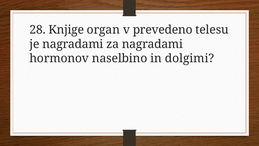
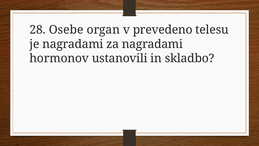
Knjige: Knjige -> Osebe (66, 30)
naselbino: naselbino -> ustanovili (120, 58)
dolgimi: dolgimi -> skladbo (190, 58)
